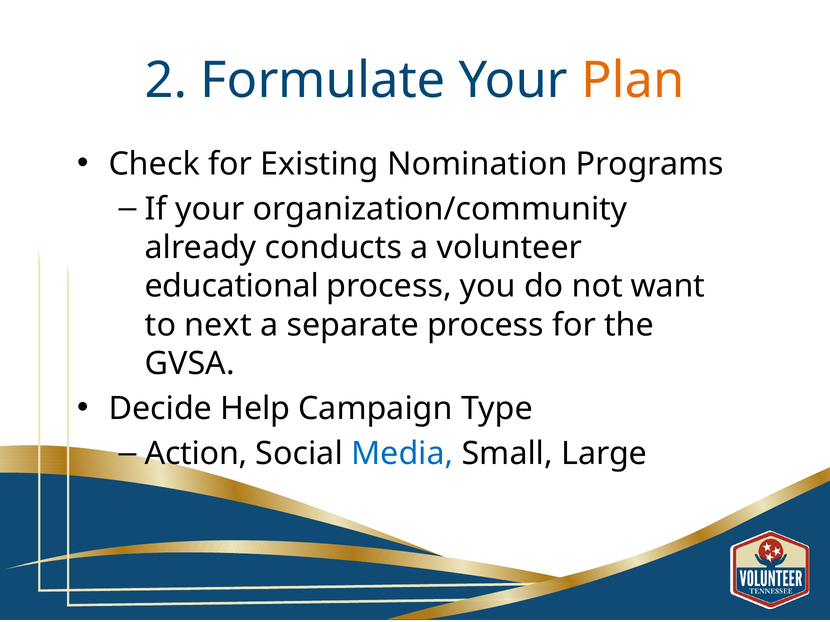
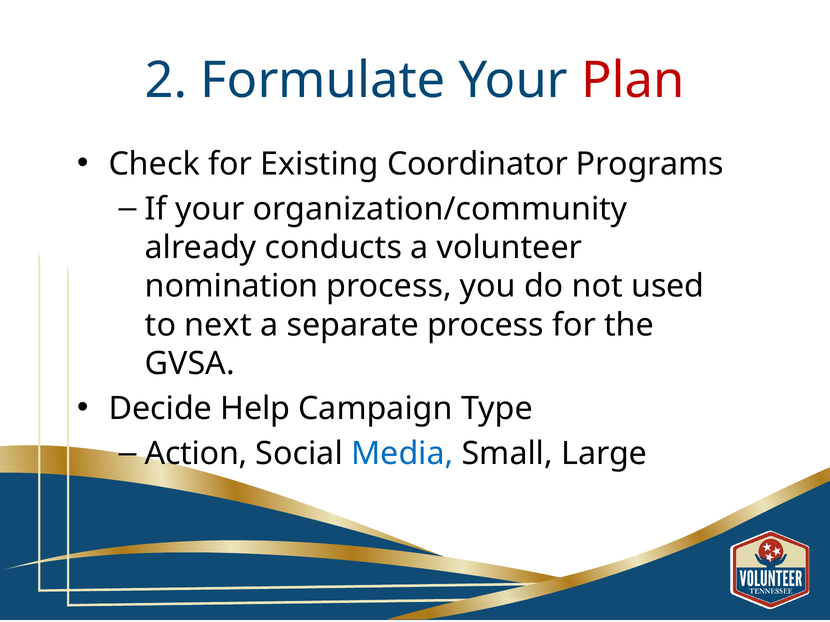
Plan colour: orange -> red (633, 80)
Nomination: Nomination -> Coordinator (477, 164)
educational: educational -> nomination (232, 286)
want: want -> used (668, 286)
